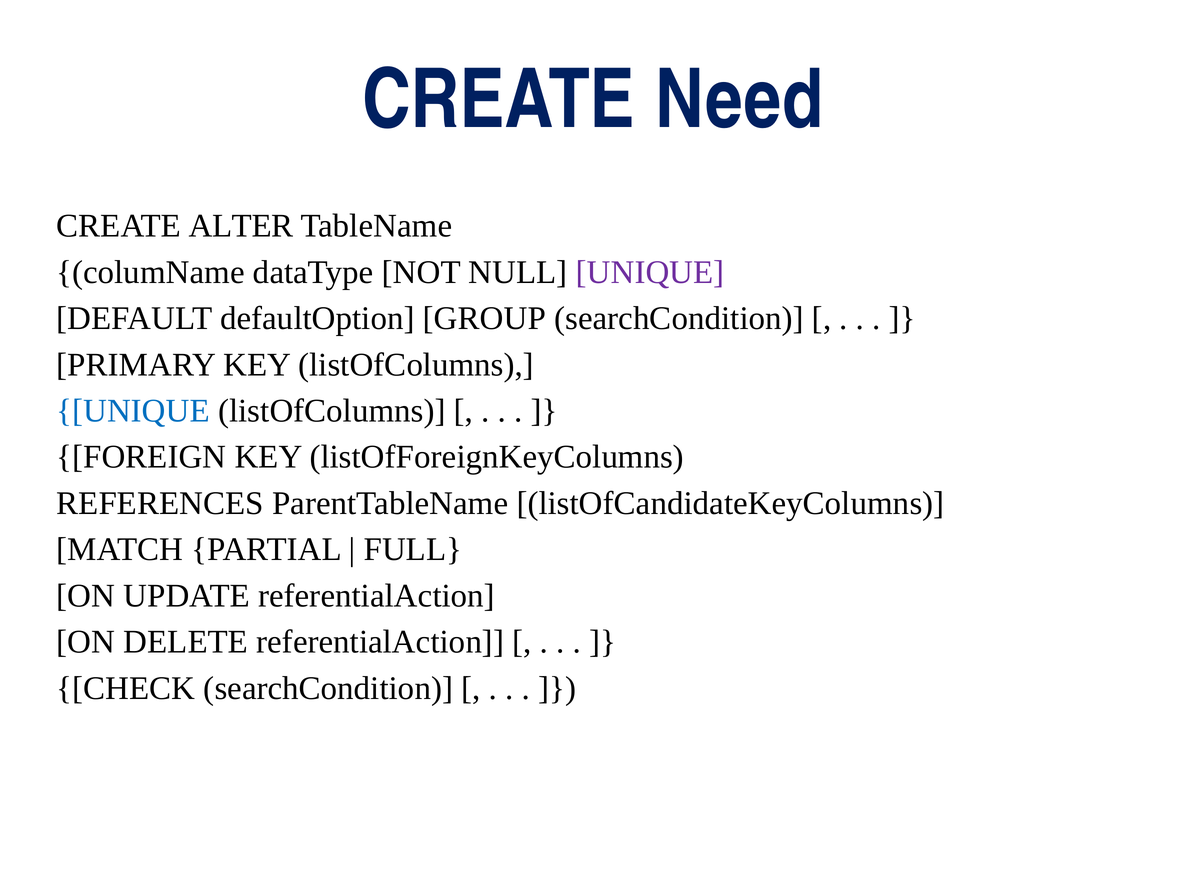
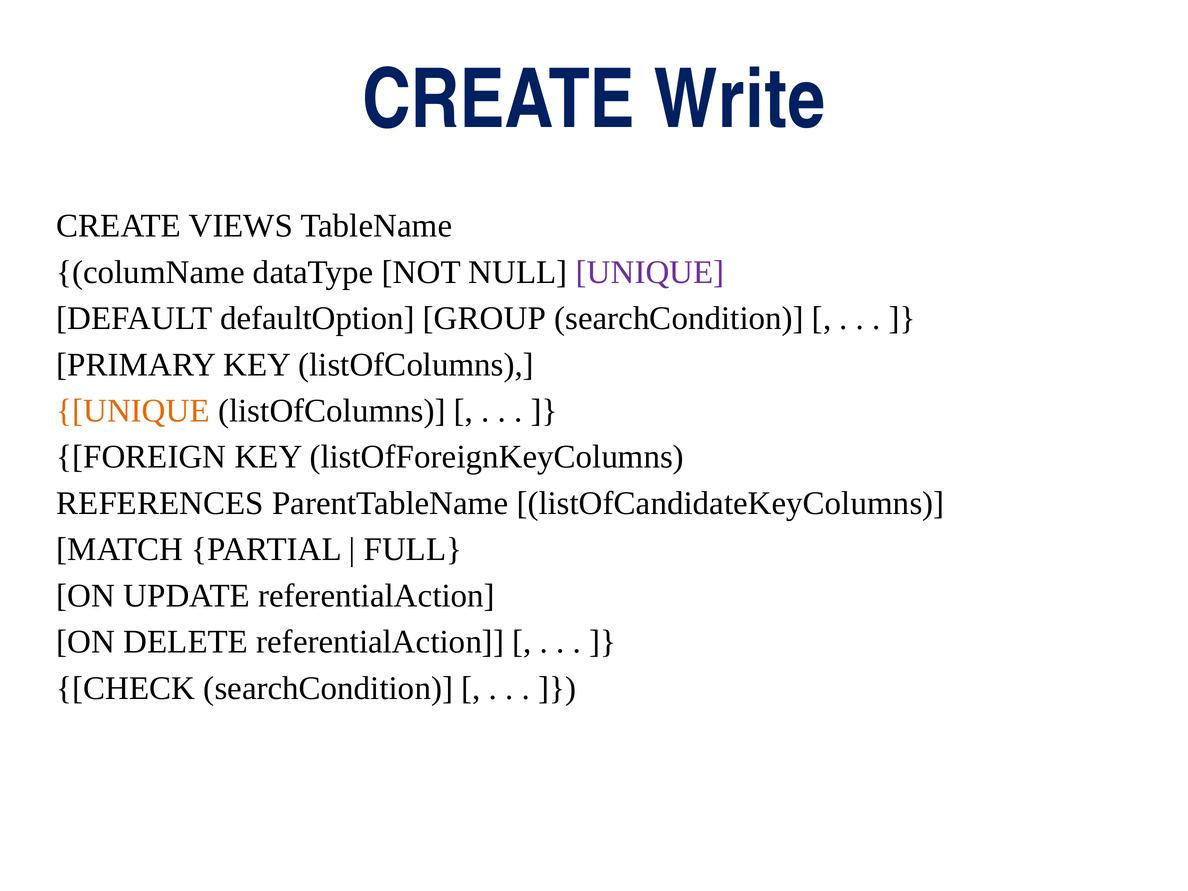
Need: Need -> Write (740, 100)
ALTER: ALTER -> VIEWS (241, 226)
UNIQUE colour: blue -> orange (133, 411)
